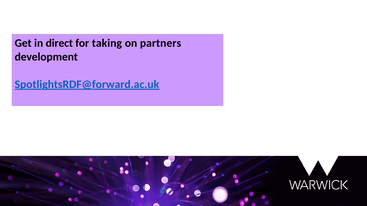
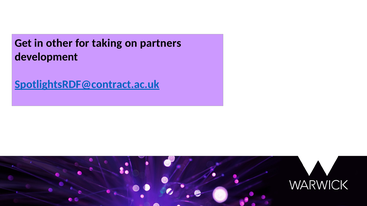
direct: direct -> other (59, 43)
SpotlightsRDF@forward.ac.uk: SpotlightsRDF@forward.ac.uk -> SpotlightsRDF@contract.ac.uk (87, 85)
